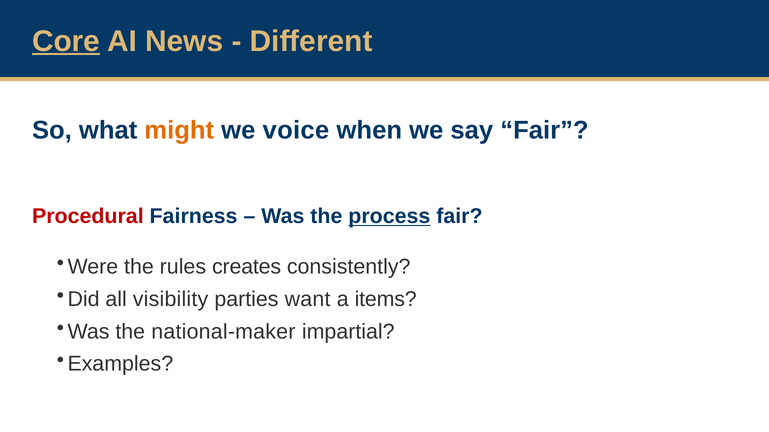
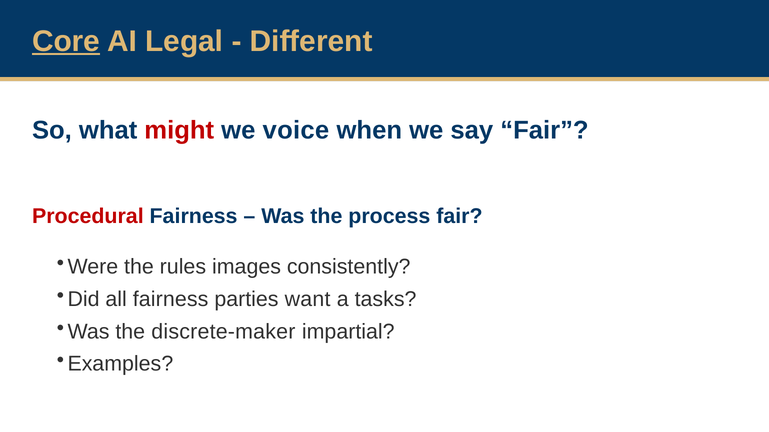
News: News -> Legal (184, 41)
might colour: orange -> red (179, 130)
process underline: present -> none (389, 217)
creates: creates -> images (247, 267)
all visibility: visibility -> fairness (171, 299)
items: items -> tasks (386, 299)
national-maker: national-maker -> discrete-maker (223, 332)
